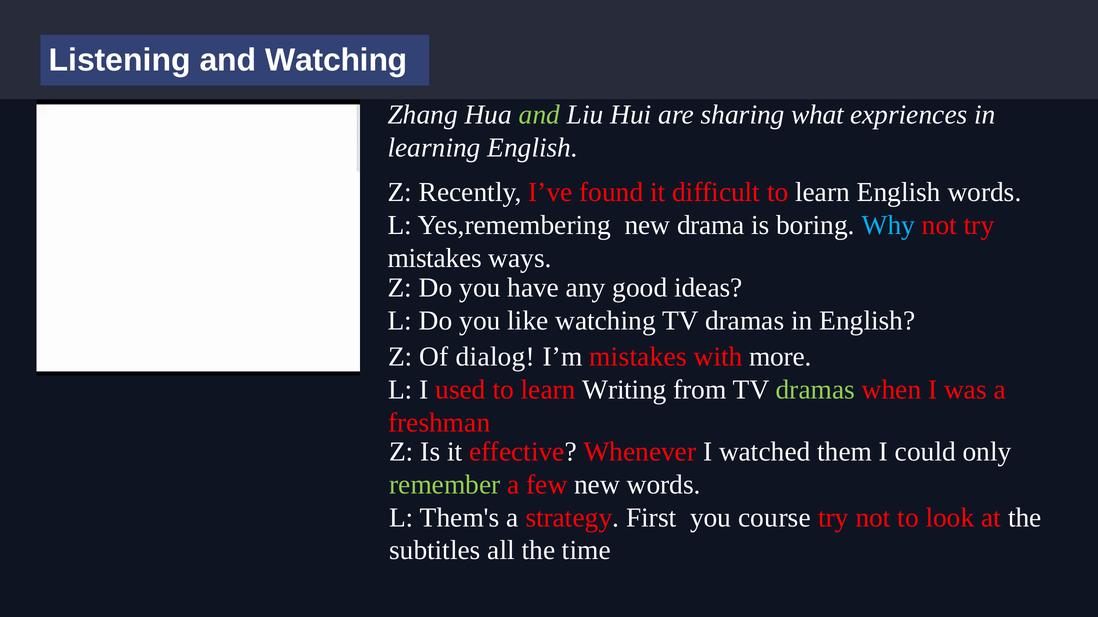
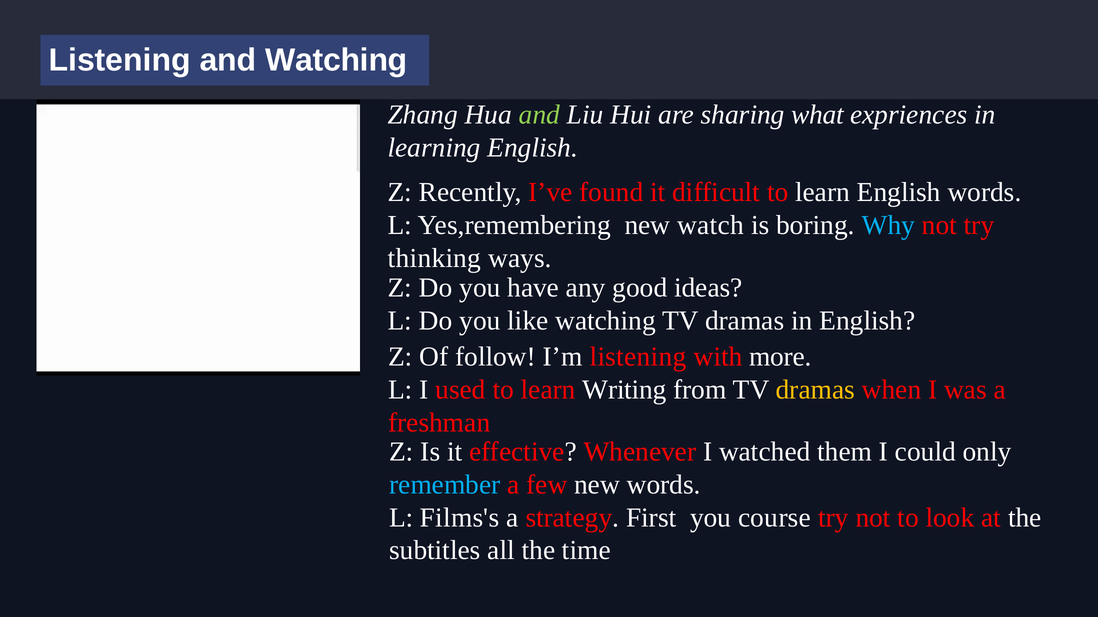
drama: drama -> watch (710, 226)
mistakes: mistakes -> thinking (434, 258)
dialog: dialog -> follow (496, 357)
I’m mistakes: mistakes -> listening (638, 357)
dramas colour: light green -> yellow (815, 390)
remember colour: light green -> light blue (445, 485)
Them's: Them's -> Films's (460, 518)
